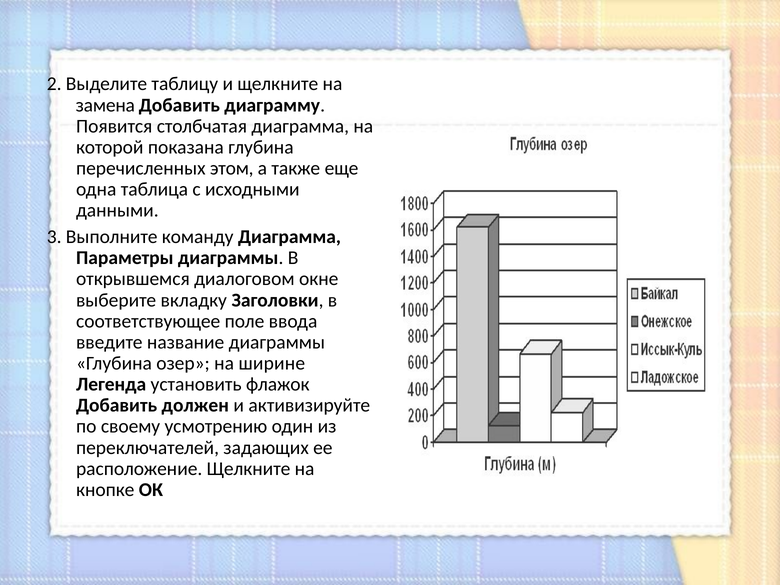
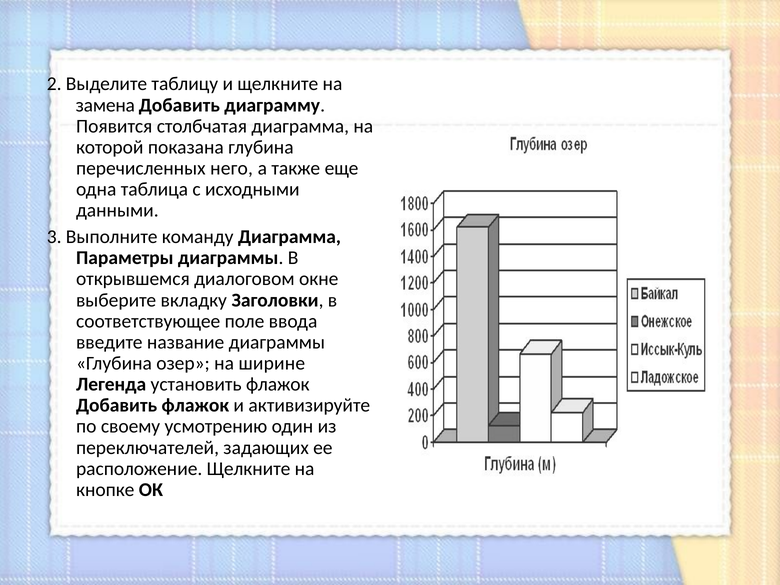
этом: этом -> него (232, 168)
Добавить должен: должен -> флажок (195, 405)
